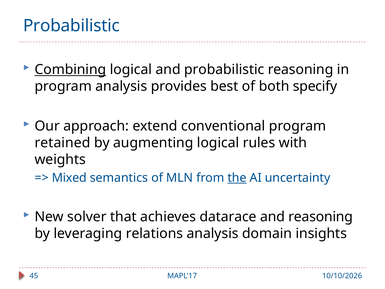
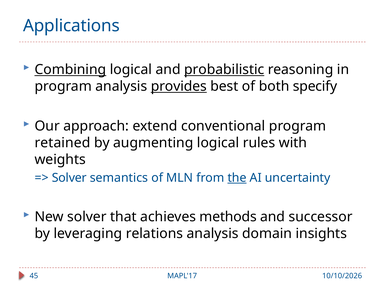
Probabilistic: Probabilistic -> Applications (71, 26)
probabilistic underline: none -> present (224, 70)
provides underline: none -> present (179, 86)
Mixed: Mixed -> Solver (69, 178)
datarace: datarace -> methods (228, 217)
and reasoning: reasoning -> successor (321, 217)
